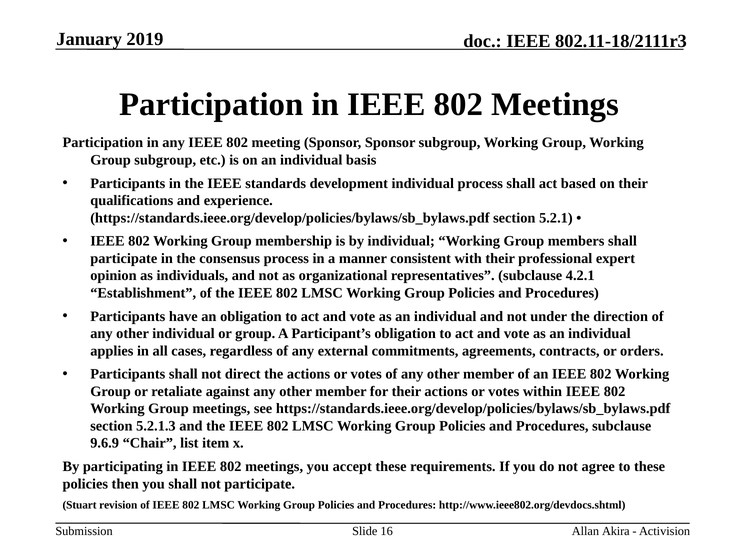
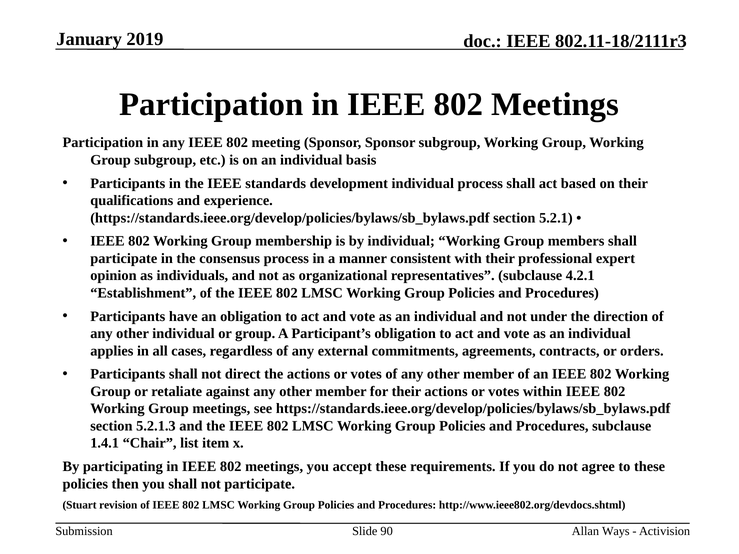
9.6.9: 9.6.9 -> 1.4.1 (105, 443)
16: 16 -> 90 (387, 532)
Akira: Akira -> Ways (616, 532)
